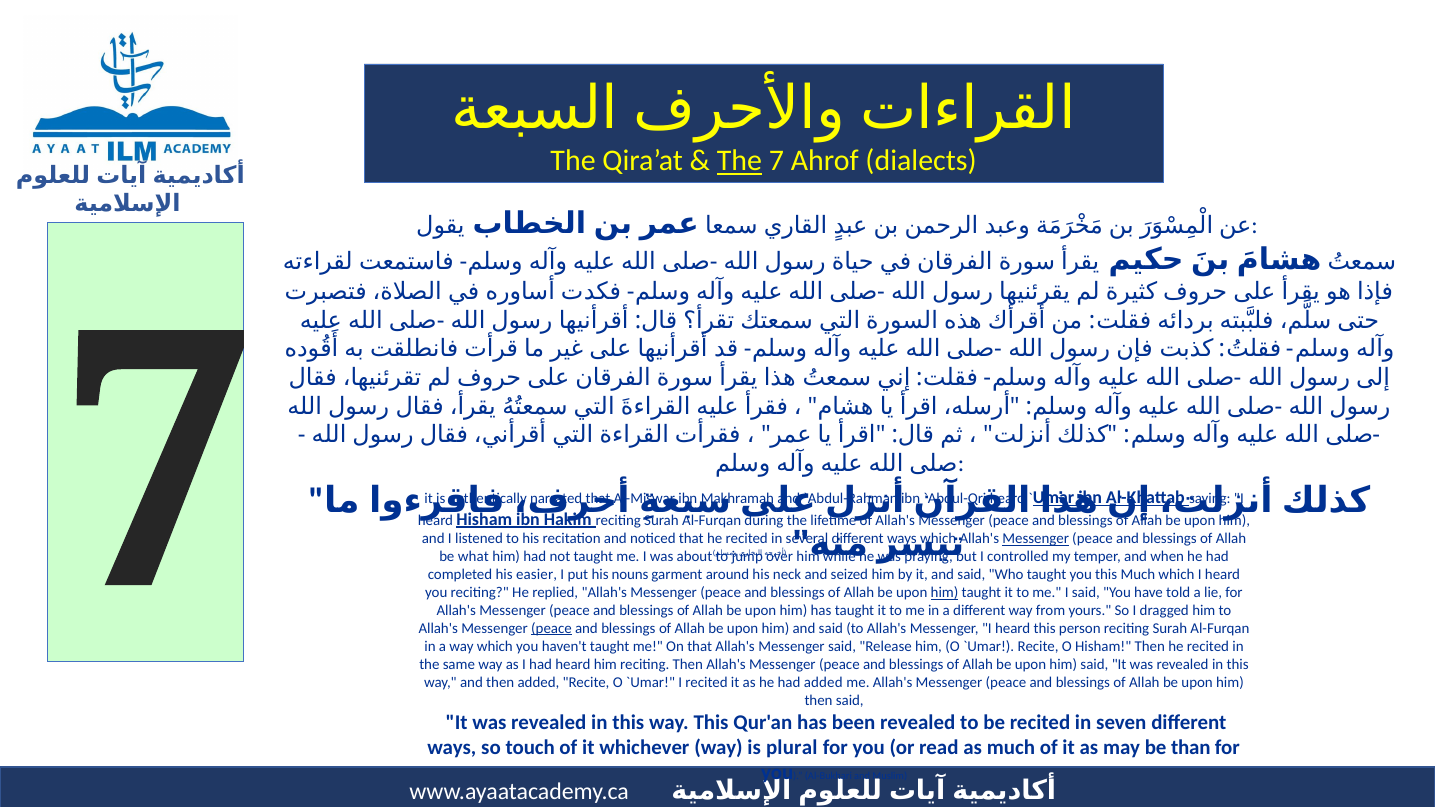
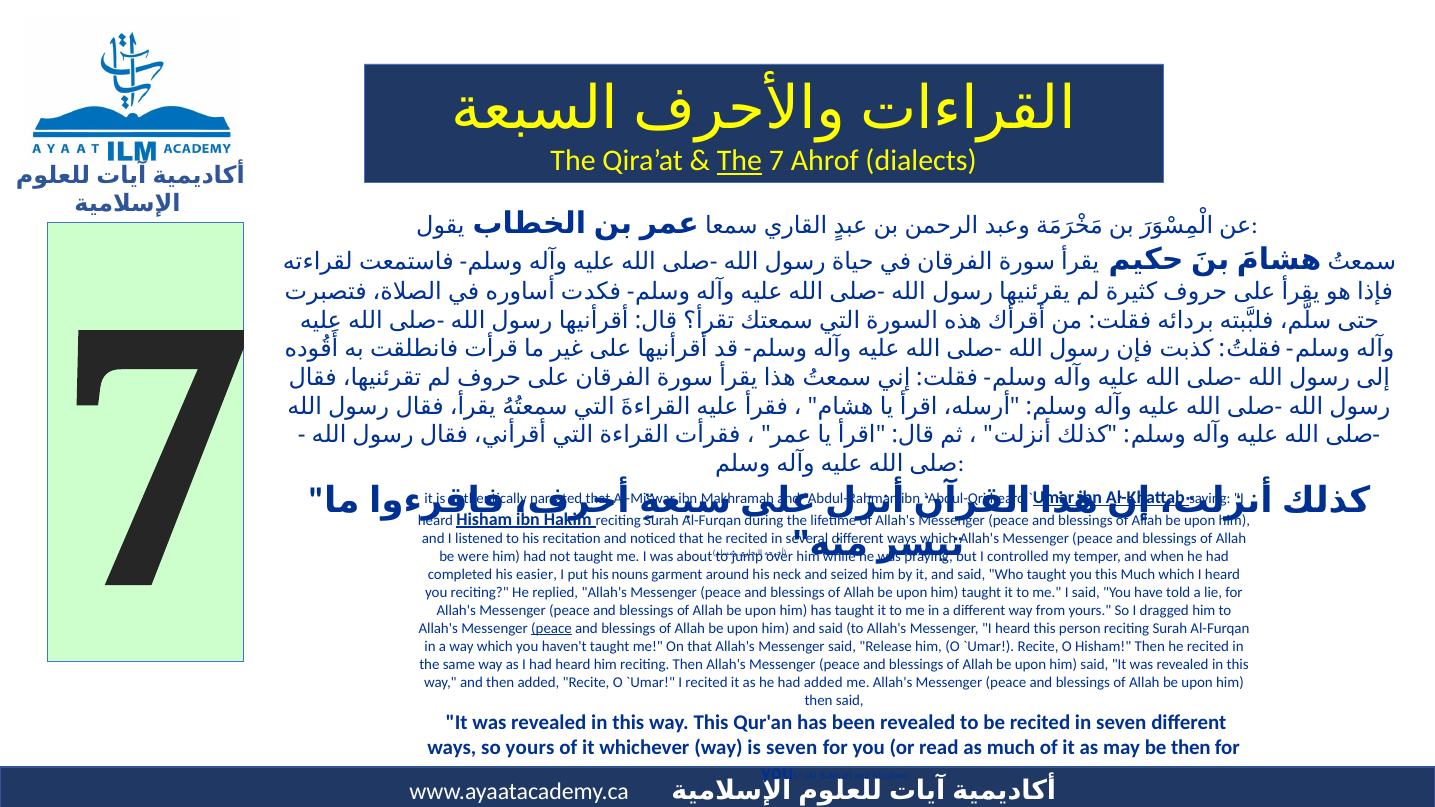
Messenger underline: present -> none (1036, 539)
what: what -> were (473, 557)
him underline: present -> none (945, 593)
so touch: touch -> yours (530, 748)
is plural: plural -> seven (792, 748)
be than: than -> then (1191, 748)
